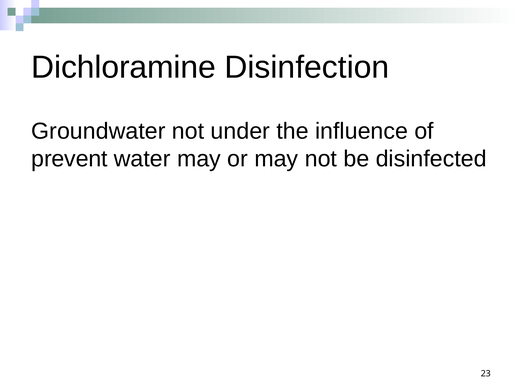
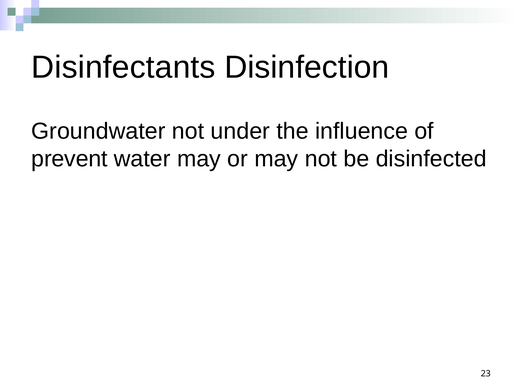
Dichloramine: Dichloramine -> Disinfectants (123, 67)
